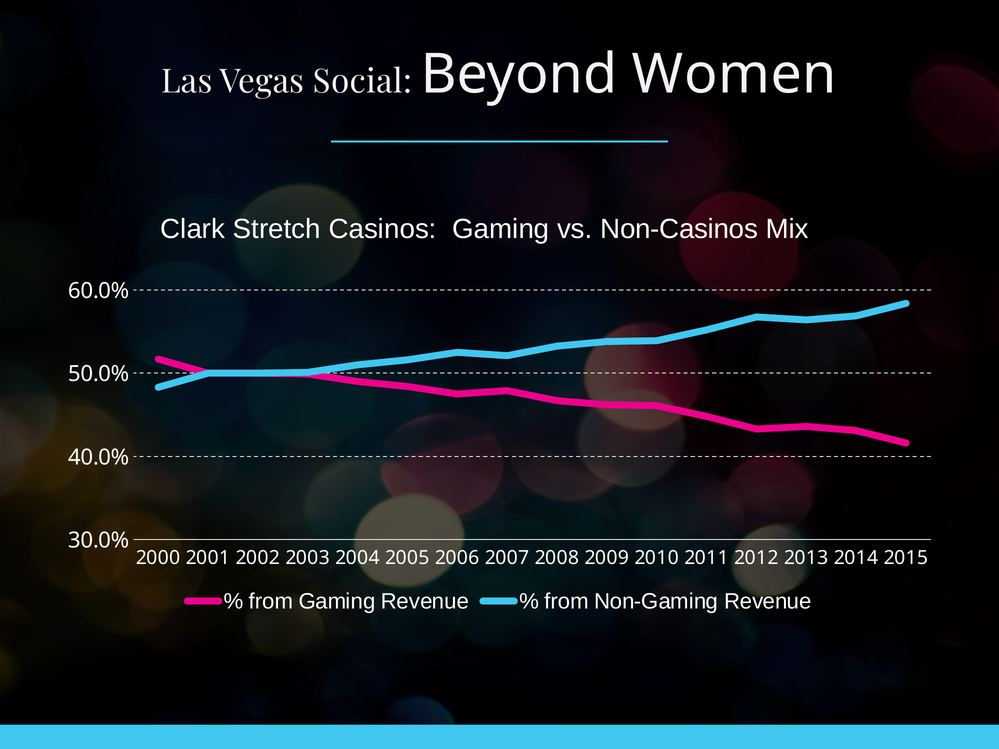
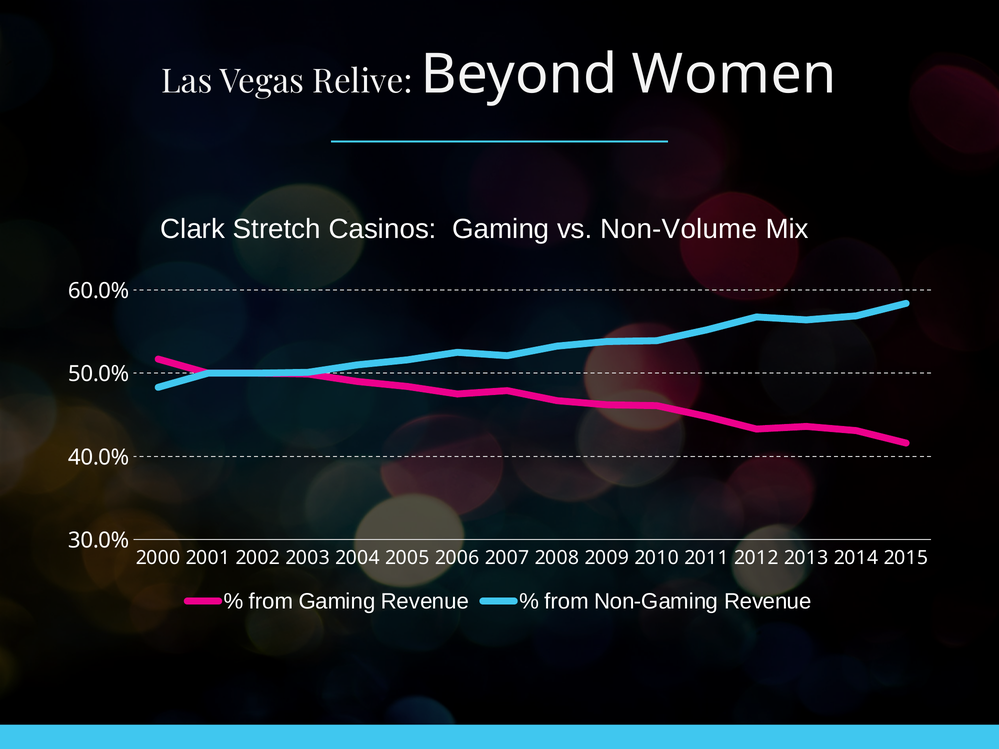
Social: Social -> Relive (362, 82)
Non-Casinos: Non-Casinos -> Non-Volume (679, 229)
